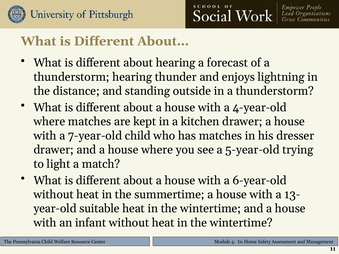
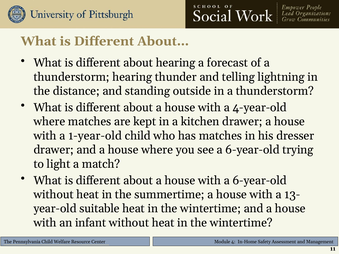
enjoys: enjoys -> telling (238, 77)
7-year-old: 7-year-old -> 1-year-old (95, 136)
see a 5-year-old: 5-year-old -> 6-year-old (253, 150)
